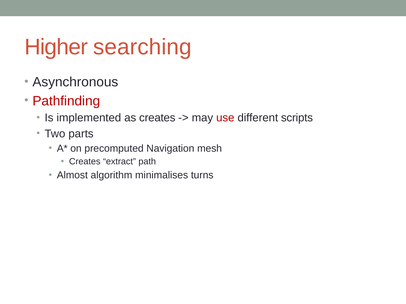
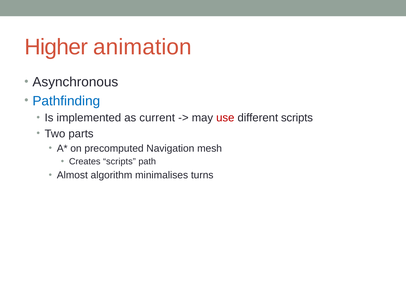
searching: searching -> animation (142, 47)
Pathfinding colour: red -> blue (66, 101)
as creates: creates -> current (157, 118)
Creates extract: extract -> scripts (119, 162)
